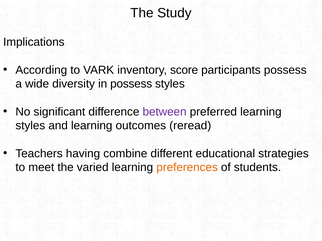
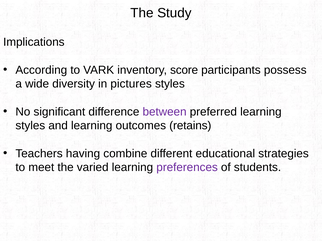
in possess: possess -> pictures (131, 84)
reread: reread -> retains (190, 126)
preferences colour: orange -> purple (187, 168)
